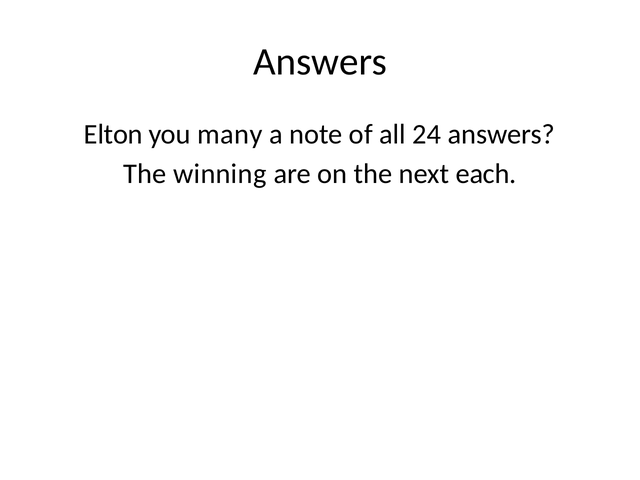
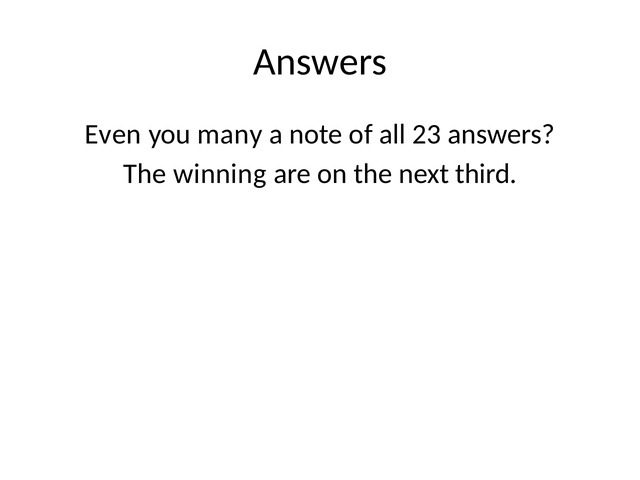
Elton: Elton -> Even (113, 134)
24: 24 -> 23 (427, 134)
each: each -> third (486, 174)
